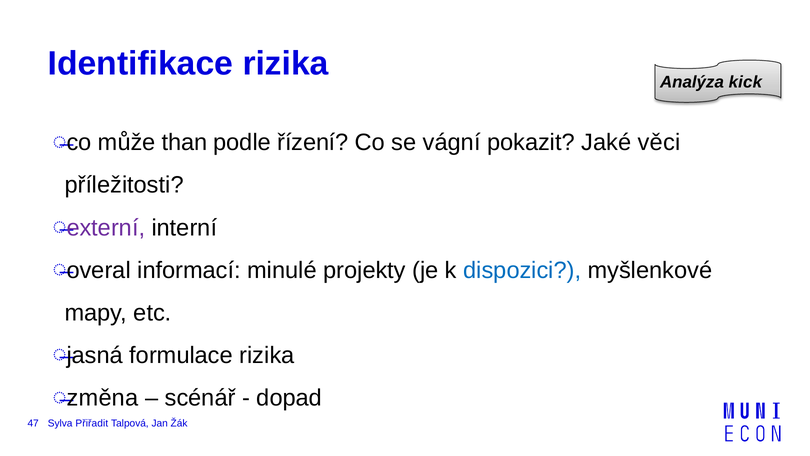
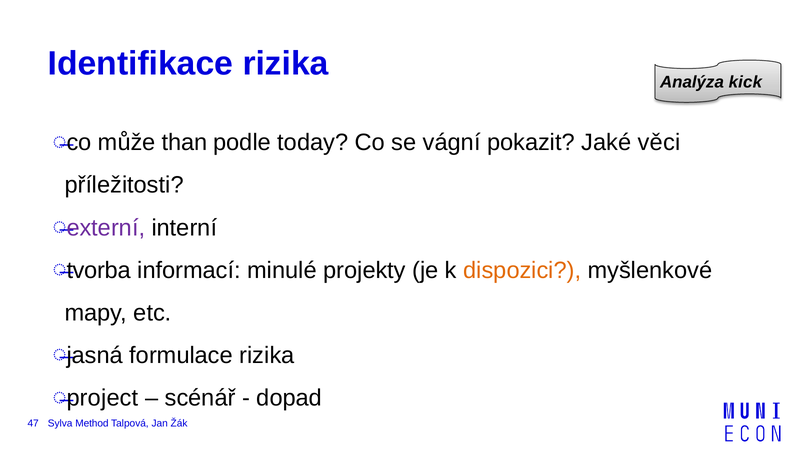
řízení: řízení -> today (313, 142)
overal: overal -> tvorba (99, 270)
dispozici colour: blue -> orange (522, 270)
změna: změna -> project (103, 398)
Přiřadit: Přiřadit -> Method (92, 423)
